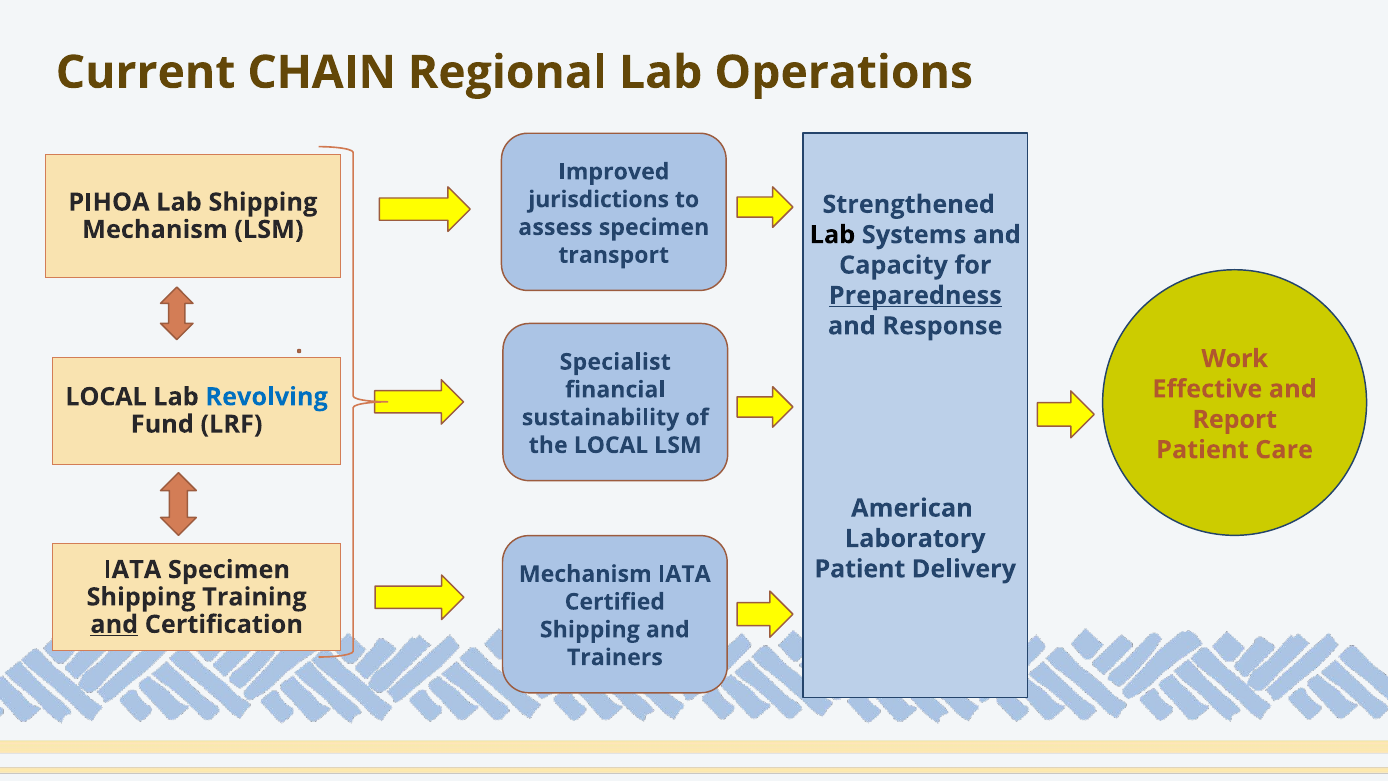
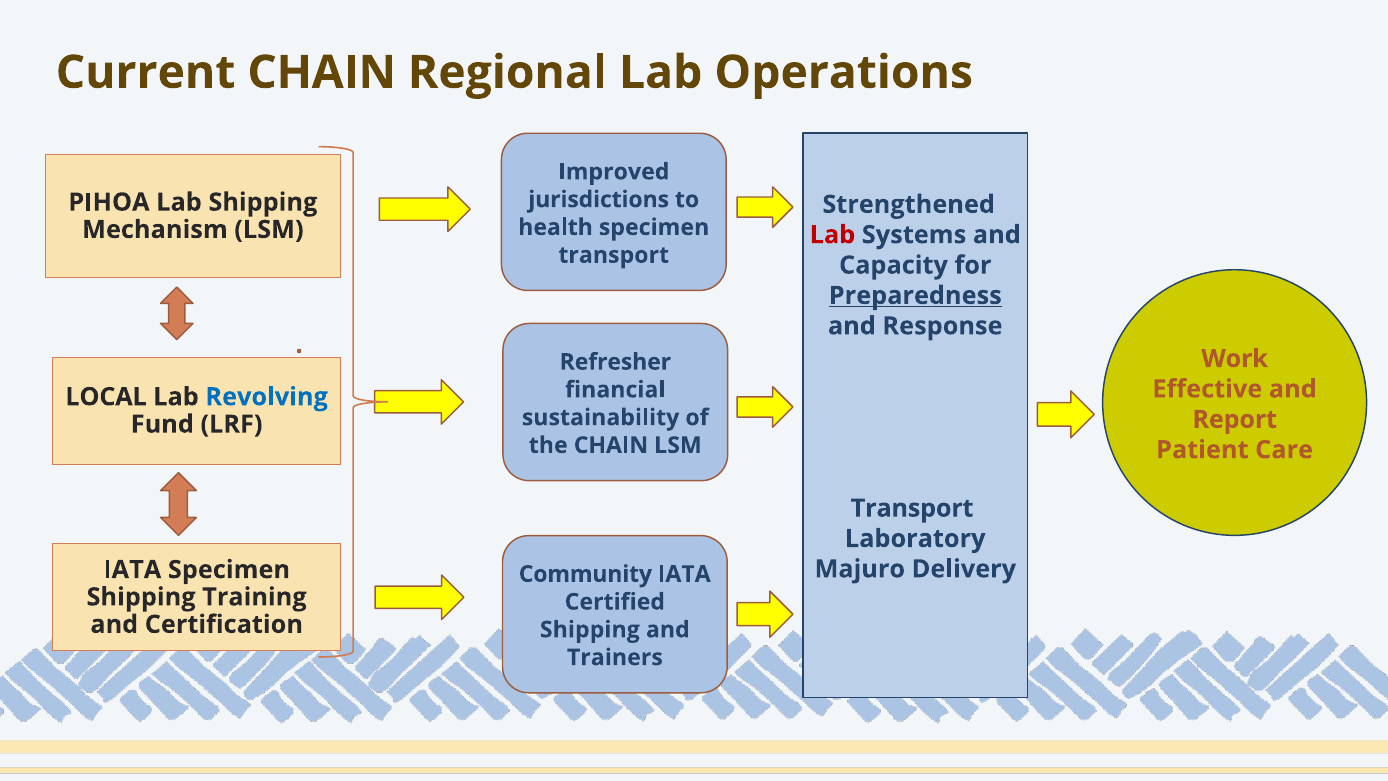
assess: assess -> health (556, 227)
Lab colour: black -> red (832, 235)
Specialist: Specialist -> Refresher (615, 362)
the LOCAL: LOCAL -> CHAIN (611, 445)
American: American -> Transport (912, 508)
Patient: Patient -> Majuro (860, 569)
Mechanism: Mechanism -> Community (585, 574)
and underline: present -> none (114, 624)
